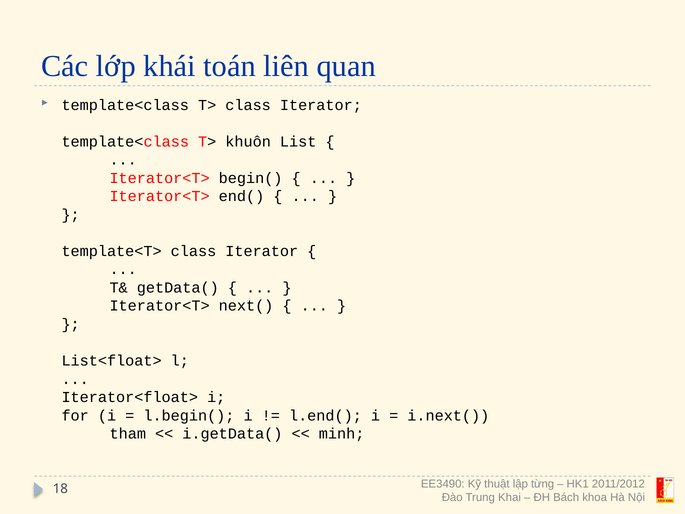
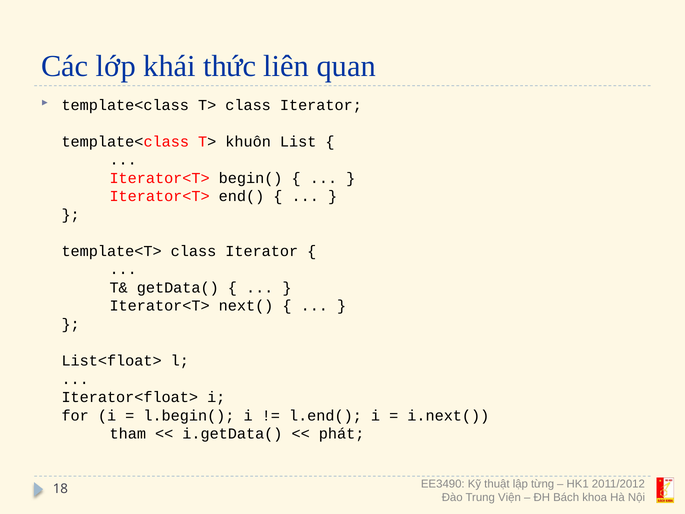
toán: toán -> thức (230, 66)
minh: minh -> phát (342, 434)
Khai: Khai -> Viện (509, 497)
